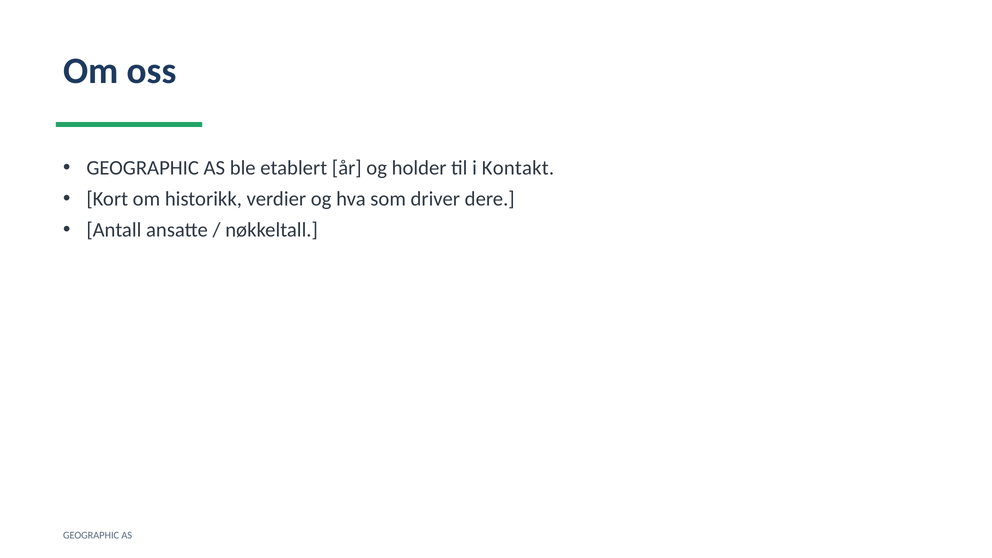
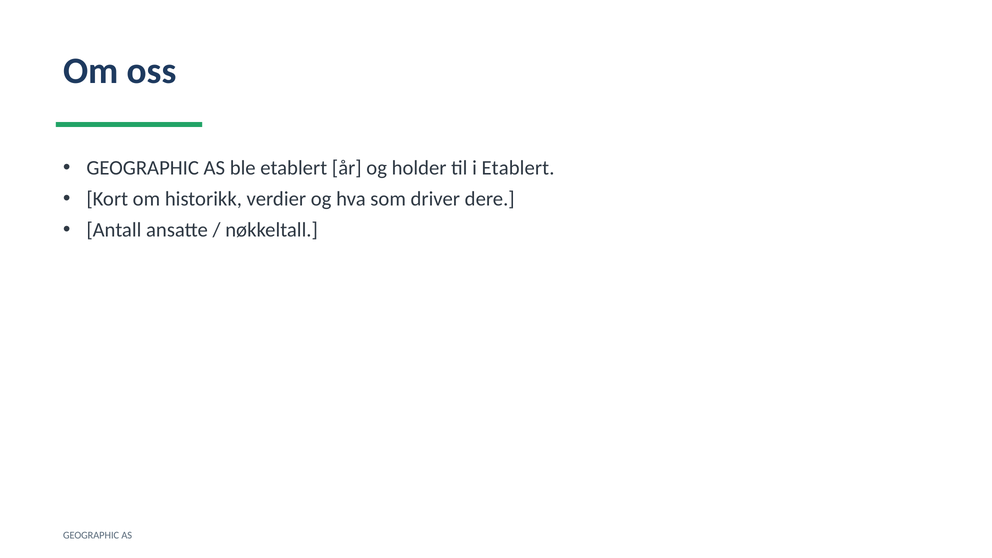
i Kontakt: Kontakt -> Etablert (518, 168)
